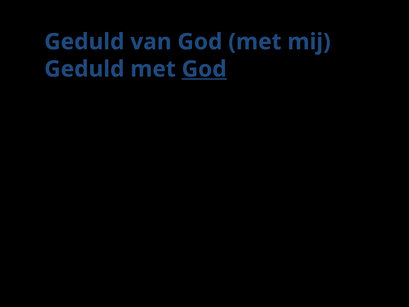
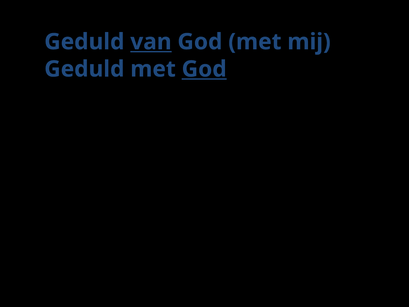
van underline: none -> present (151, 42)
